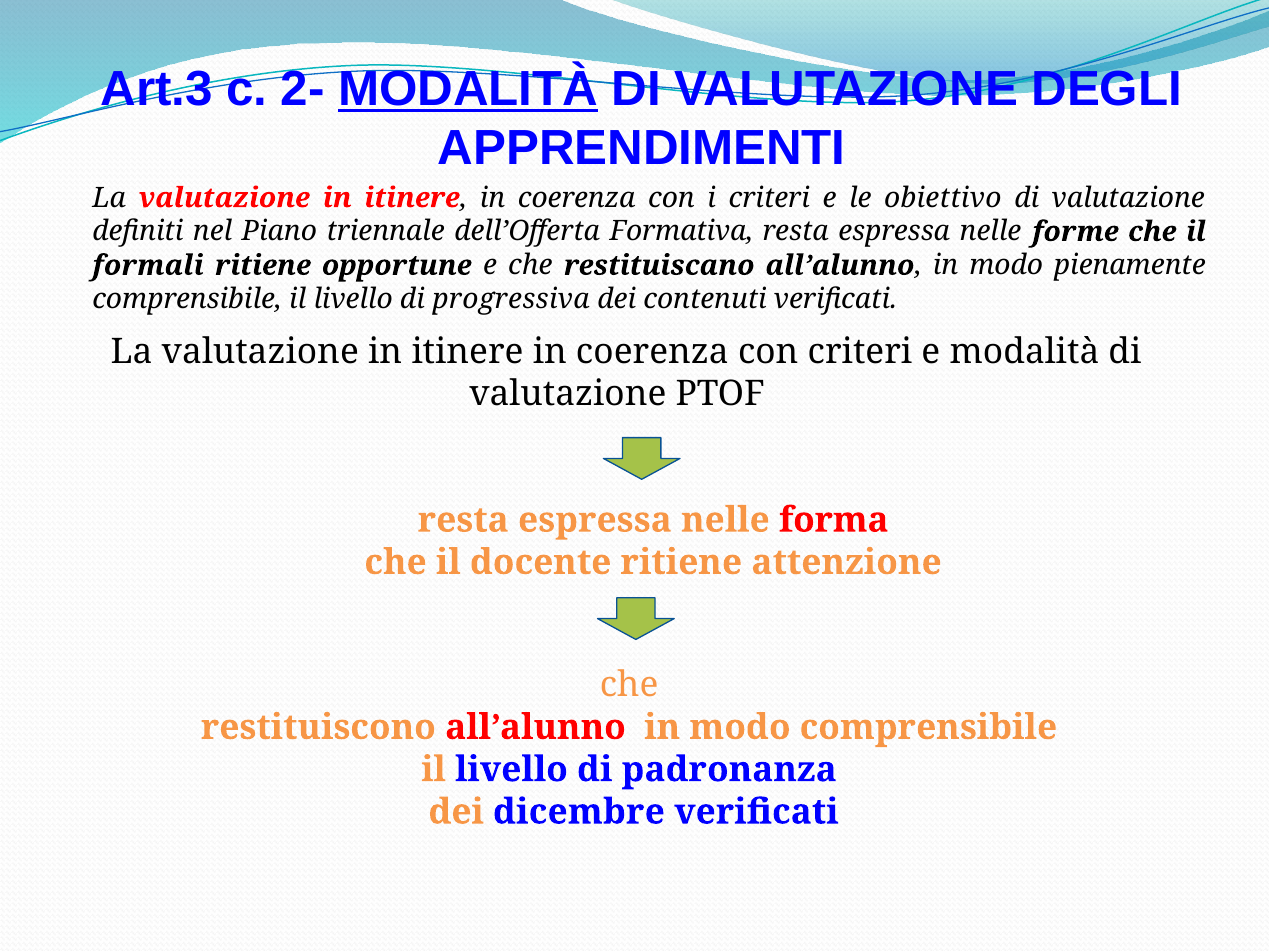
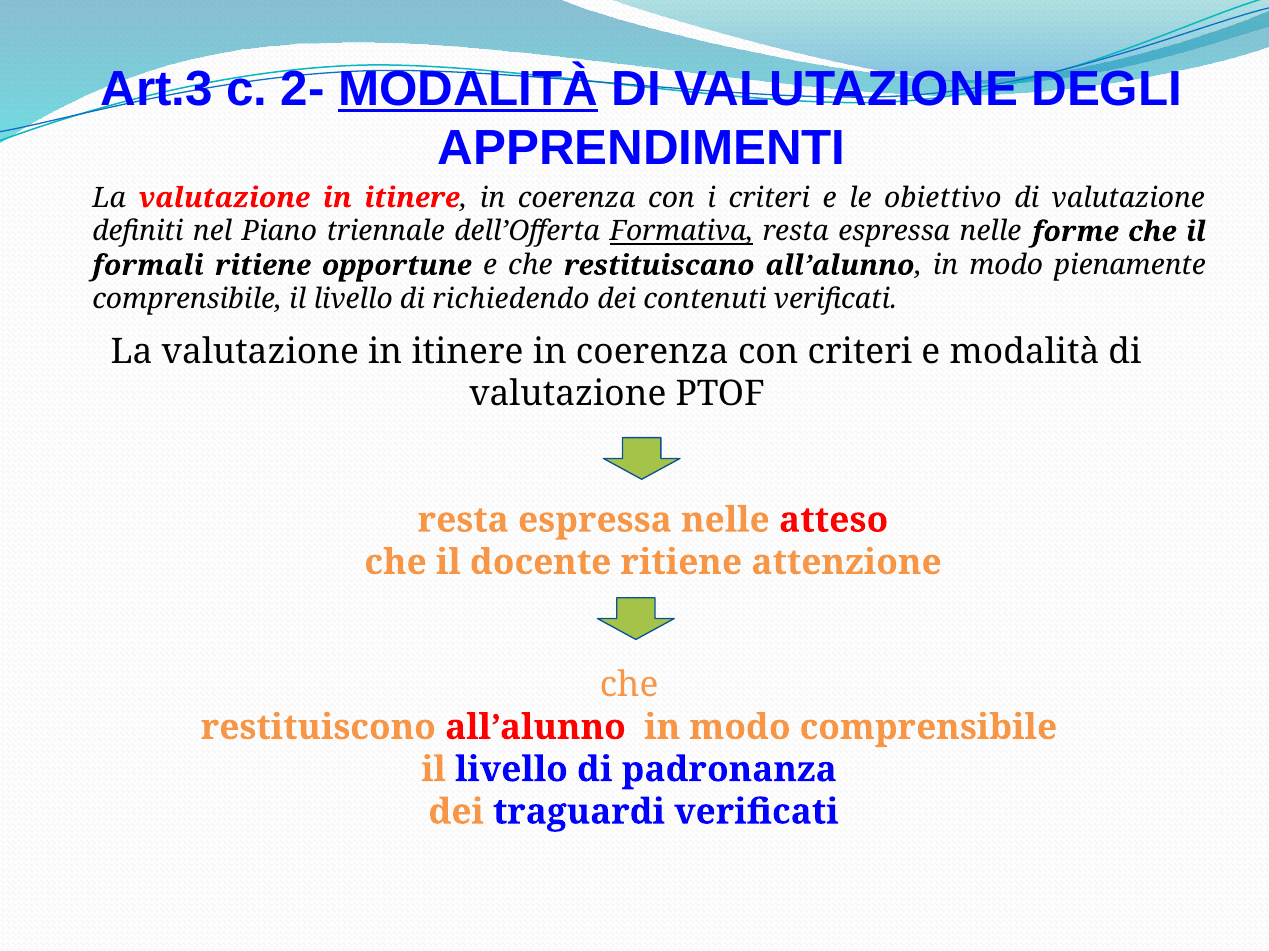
Formativa underline: none -> present (681, 232)
progressiva: progressiva -> richiedendo (511, 300)
forma: forma -> atteso (834, 520)
dicembre: dicembre -> traguardi (579, 813)
